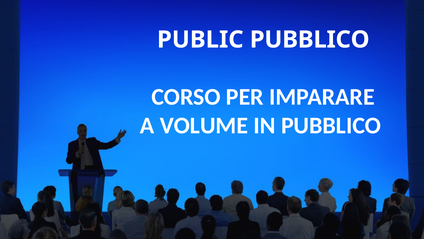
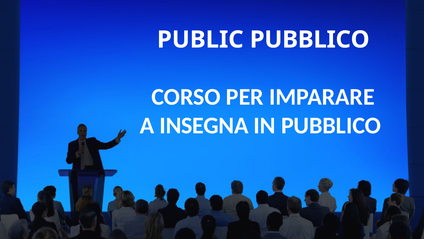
VOLUME: VOLUME -> INSEGNA (204, 125)
